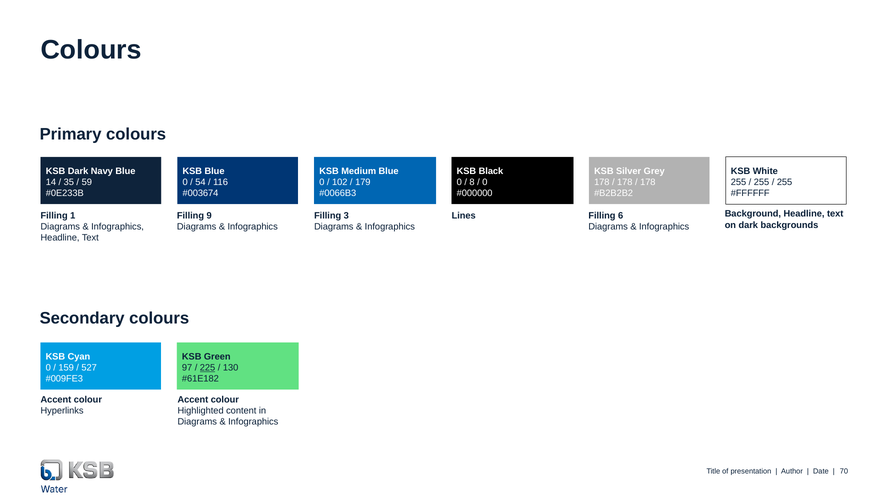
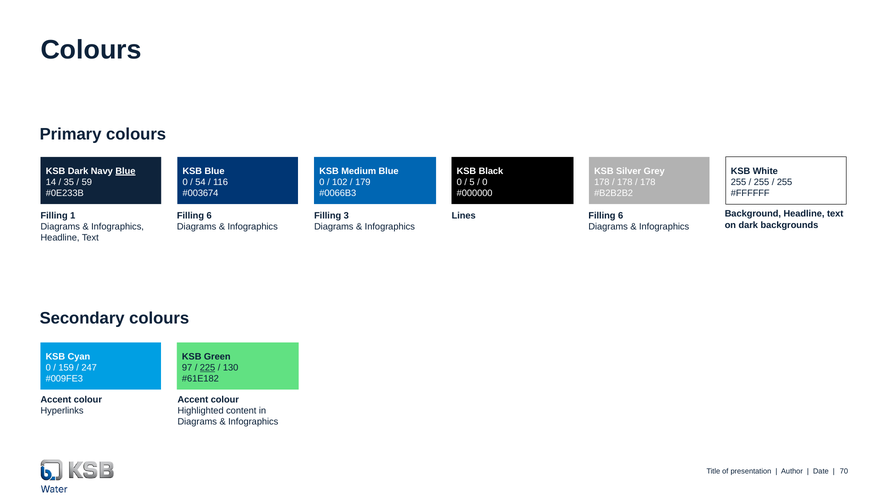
Blue underline: none -> present (125, 171)
8: 8 -> 5 (472, 182)
9: 9 -> 6 (209, 216)
527: 527 -> 247 (89, 368)
